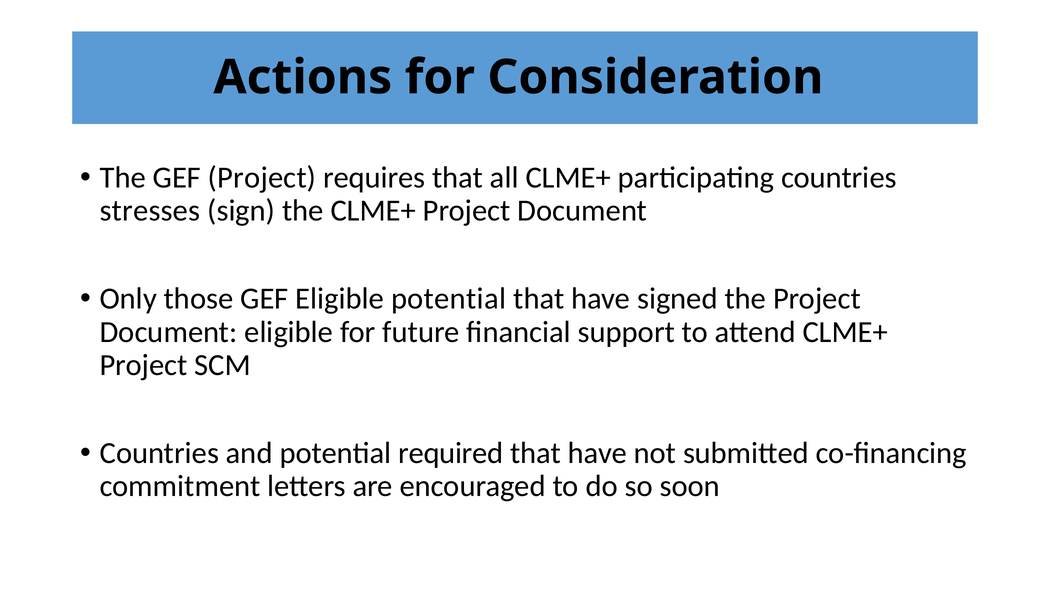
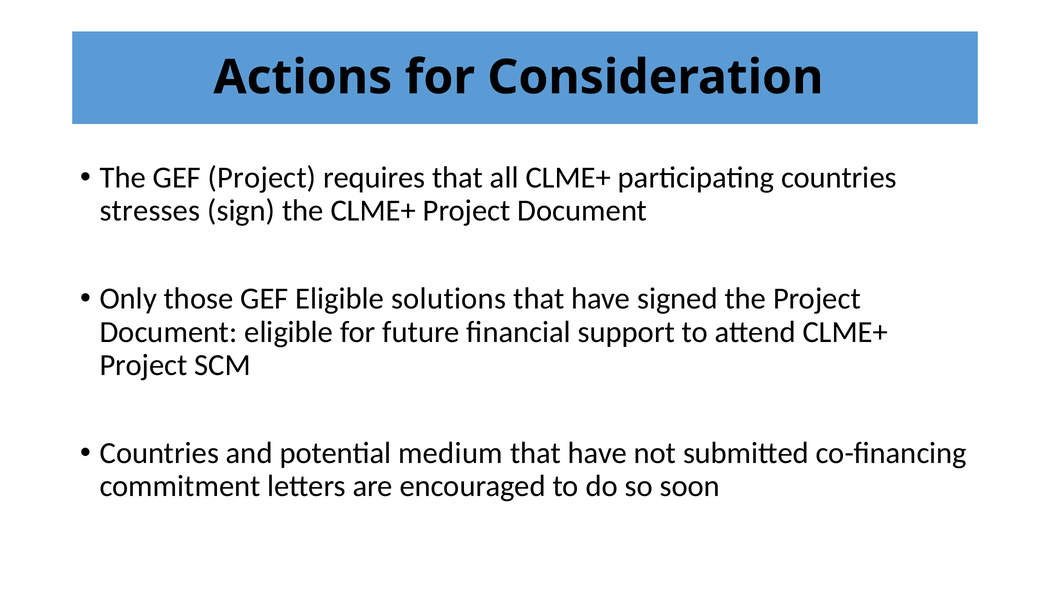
Eligible potential: potential -> solutions (449, 299)
required: required -> medium (451, 453)
